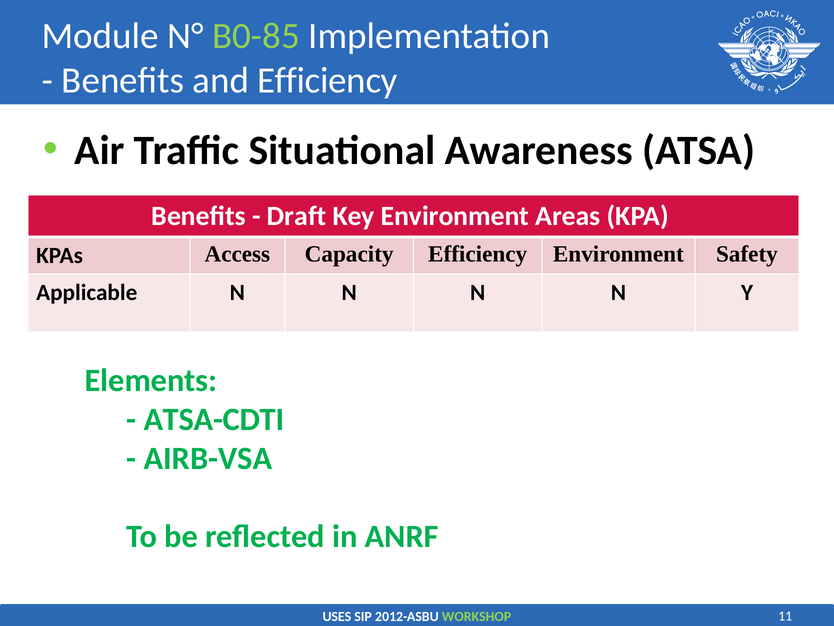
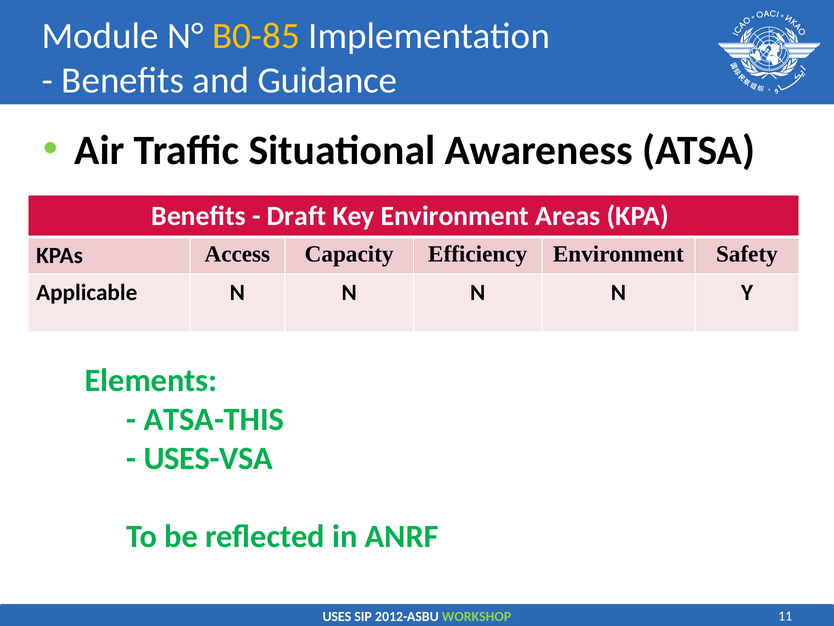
B0-85 colour: light green -> yellow (256, 36)
and Efficiency: Efficiency -> Guidance (327, 80)
ATSA-CDTI: ATSA-CDTI -> ATSA-THIS (214, 419)
AIRB-VSA: AIRB-VSA -> USES-VSA (208, 458)
